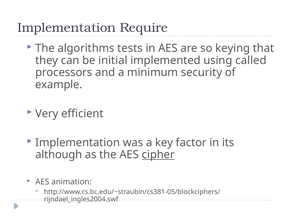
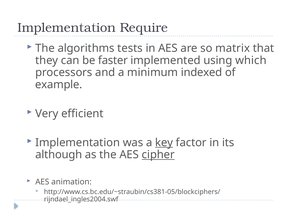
keying: keying -> matrix (233, 48)
initial: initial -> faster (113, 60)
called: called -> which (251, 60)
security: security -> indexed (202, 72)
key underline: none -> present (164, 142)
